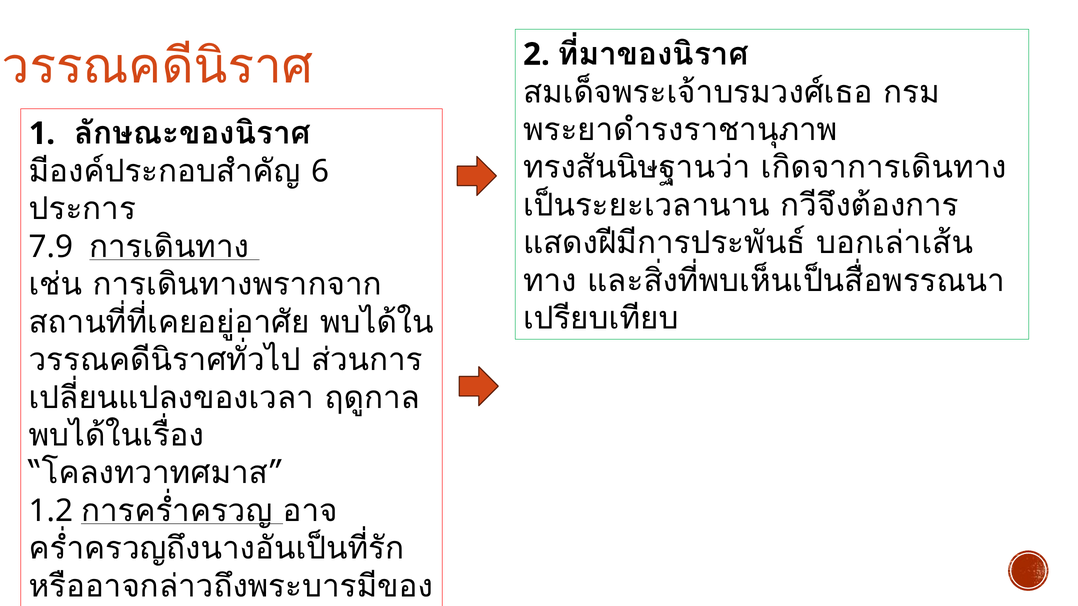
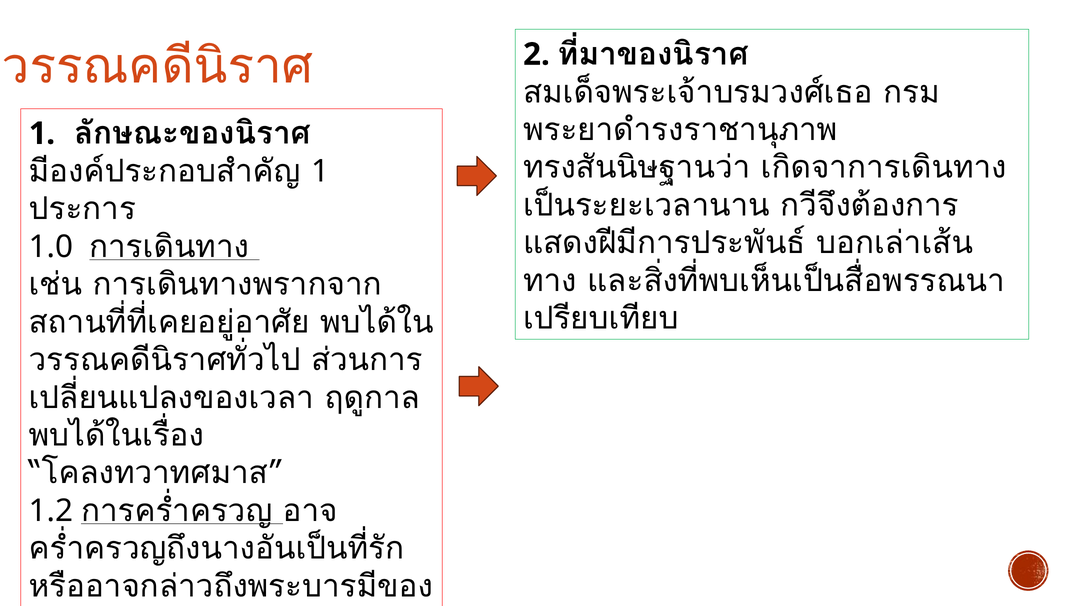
6: 6 -> 1 (320, 171)
7.9: 7.9 -> 1.0 (51, 247)
